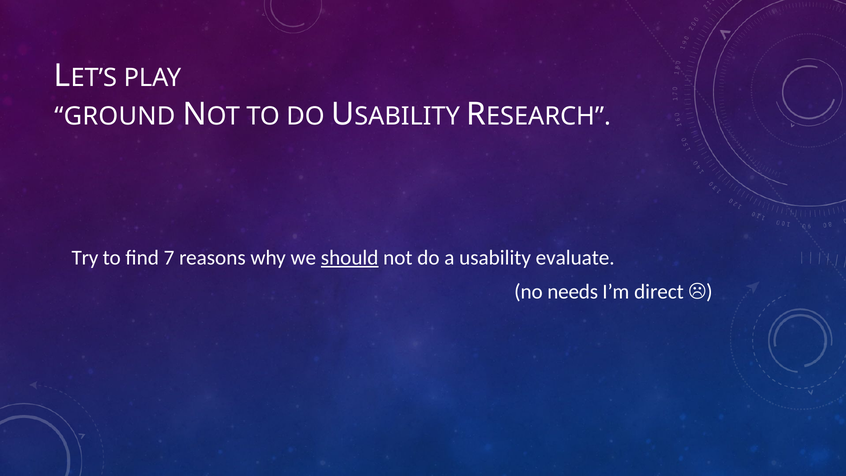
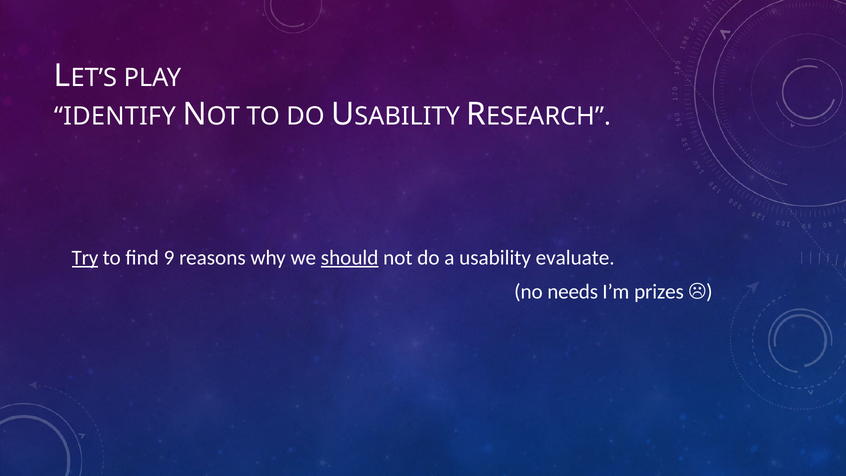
GROUND: GROUND -> IDENTIFY (115, 116)
Try underline: none -> present (85, 258)
7: 7 -> 9 (169, 258)
direct: direct -> prizes (659, 292)
